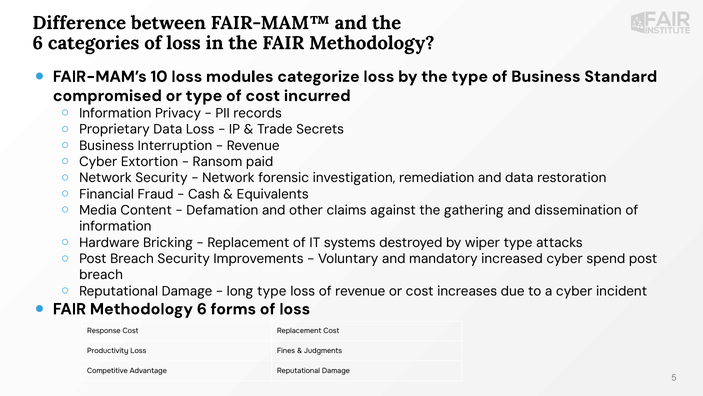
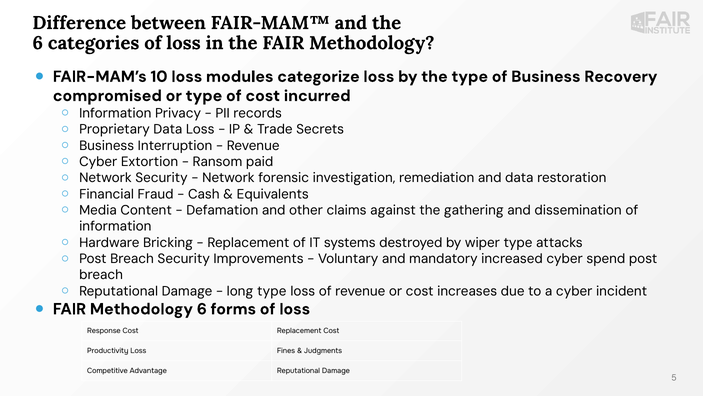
Standard: Standard -> Recovery (621, 76)
